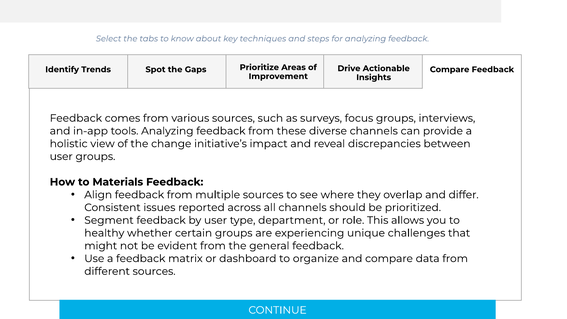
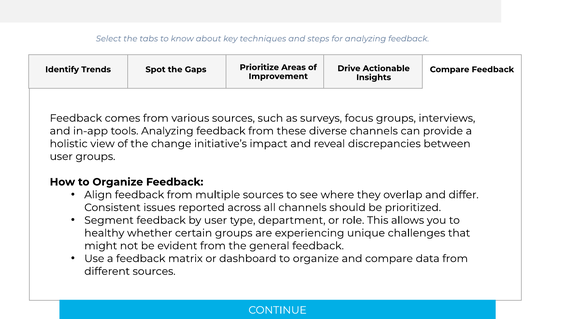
How to Materials: Materials -> Organize (118, 182)
